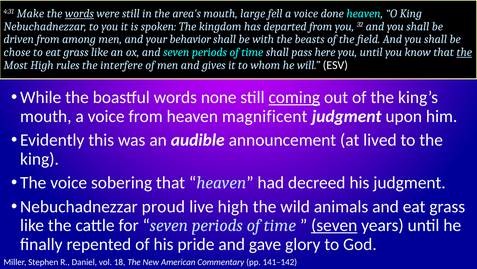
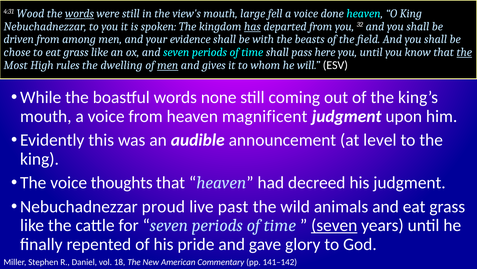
Make: Make -> Wood (30, 13)
area's: area's -> view's (187, 13)
has underline: none -> present (252, 26)
behavior: behavior -> evidence (190, 39)
interfere: interfere -> dwelling (121, 65)
men underline: none -> present (168, 65)
coming underline: present -> none (294, 97)
lived: lived -> level (380, 140)
sobering: sobering -> thoughts (122, 182)
live high: high -> past (233, 206)
